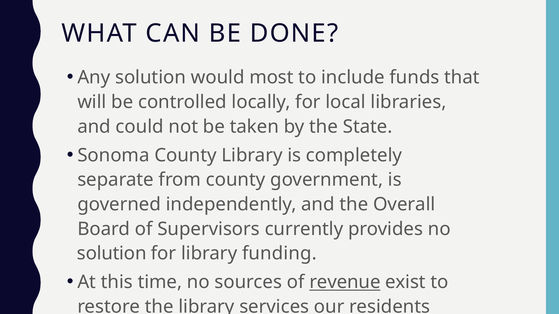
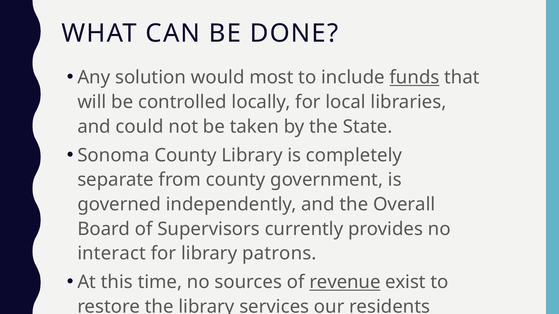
funds underline: none -> present (415, 78)
solution: solution -> interact (112, 254)
funding: funding -> patrons (279, 254)
